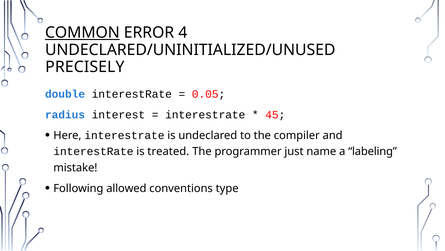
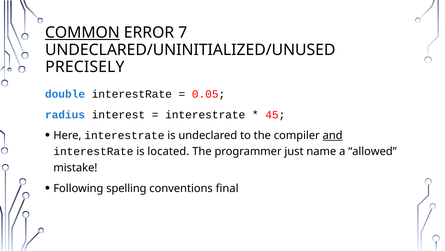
4: 4 -> 7 (183, 33)
and underline: none -> present (333, 135)
treated: treated -> located (168, 151)
labeling: labeling -> allowed (372, 151)
allowed: allowed -> spelling (126, 188)
type: type -> final (227, 188)
